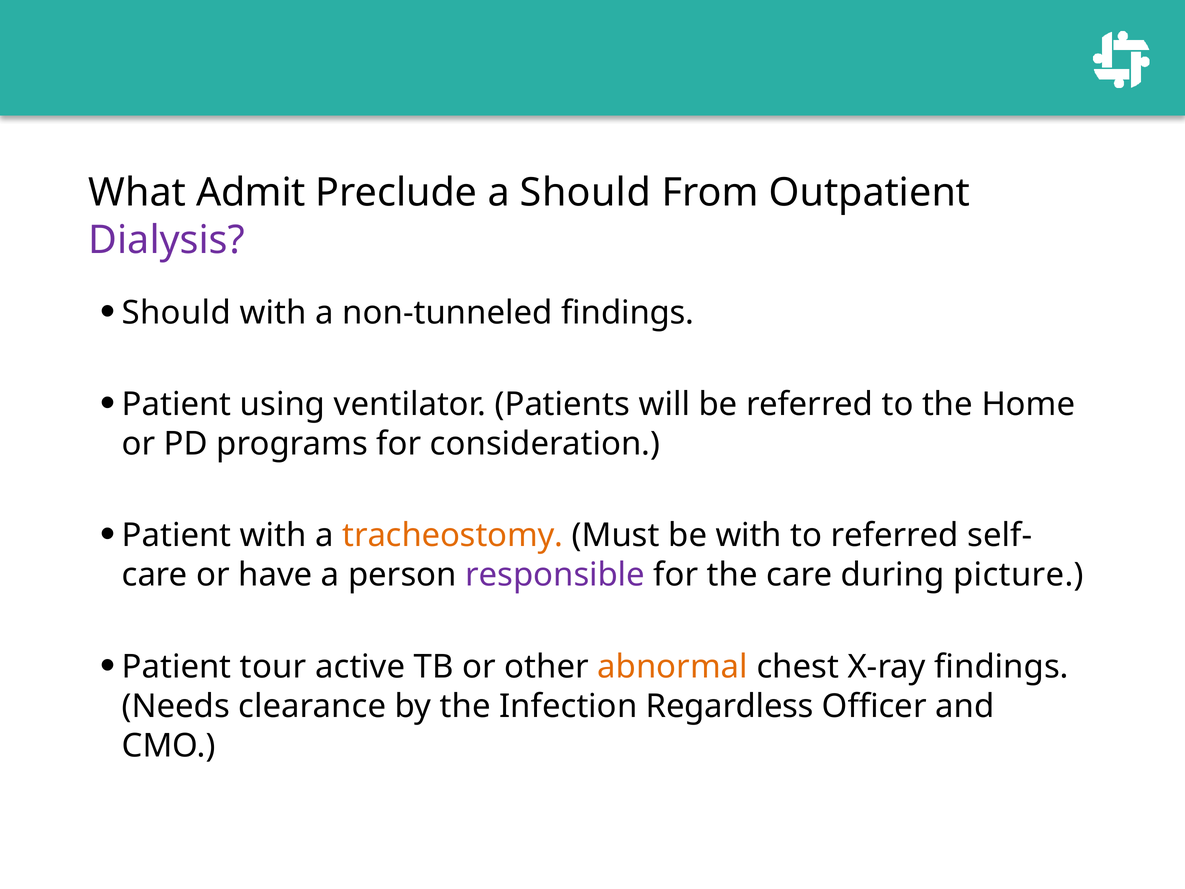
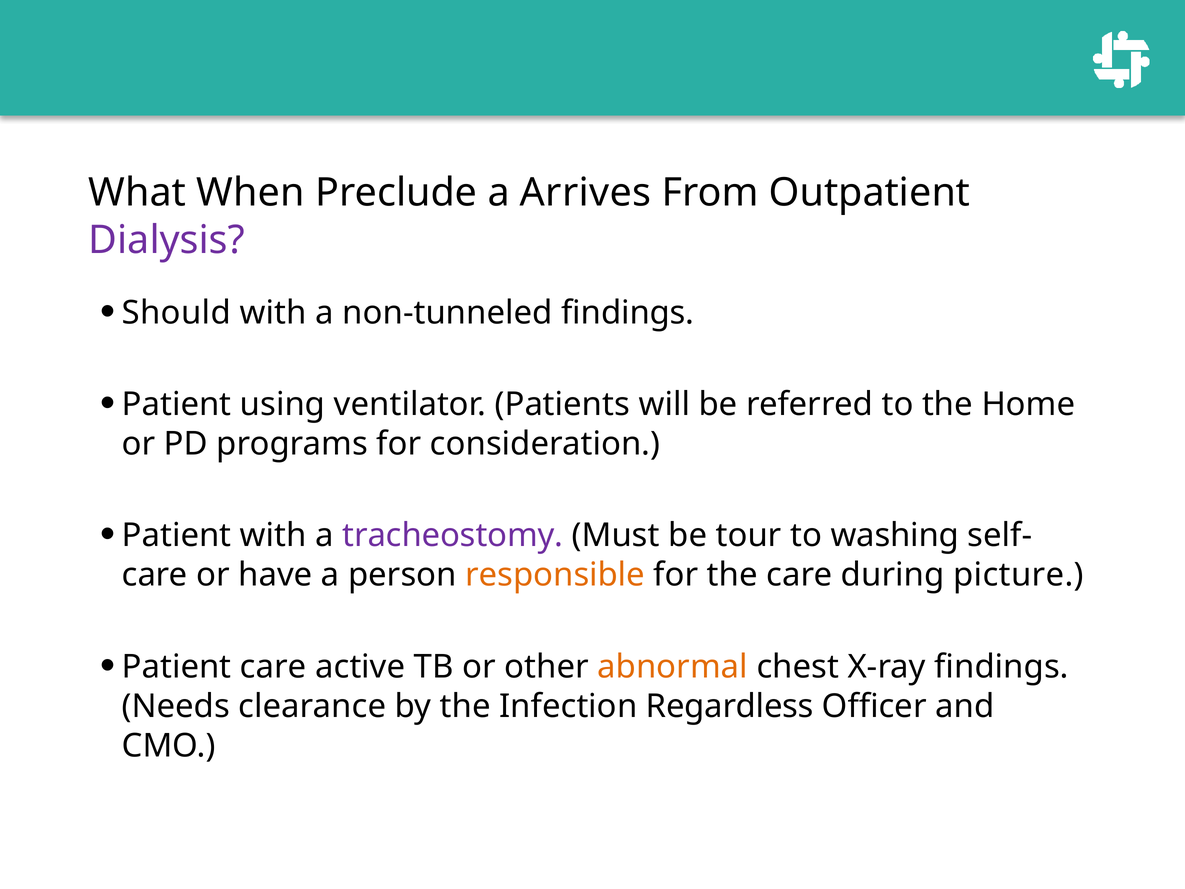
Admit: Admit -> When (251, 193)
a Should: Should -> Arrives (585, 193)
tracheostomy colour: orange -> purple (453, 535)
be with: with -> tour (749, 535)
to referred: referred -> washing (895, 535)
responsible colour: purple -> orange (555, 575)
Patient tour: tour -> care (273, 667)
